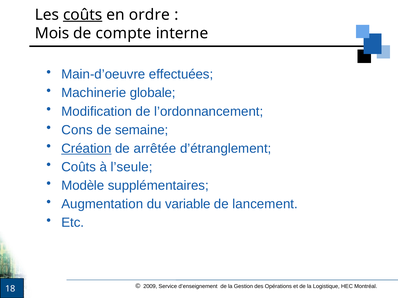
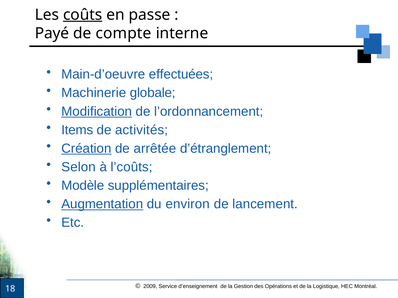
ordre: ordre -> passe (150, 15)
Mois: Mois -> Payé (52, 33)
Modification underline: none -> present (97, 112)
Cons: Cons -> Items (77, 130)
semaine: semaine -> activités (142, 130)
Coûts: Coûts -> Selon (79, 167)
l’seule: l’seule -> l’coûts (132, 167)
Augmentation underline: none -> present (102, 204)
variable: variable -> environ (188, 204)
